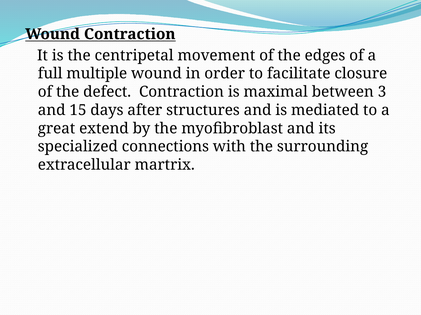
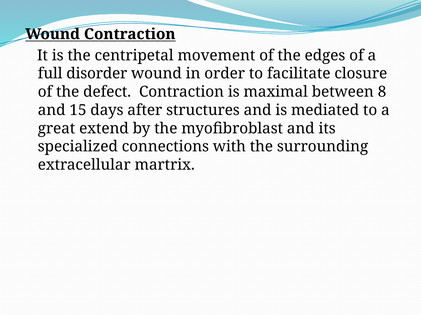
multiple: multiple -> disorder (97, 74)
3: 3 -> 8 (382, 92)
